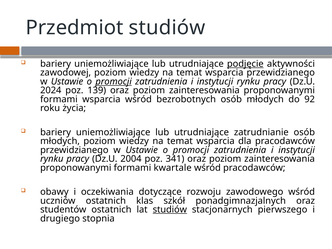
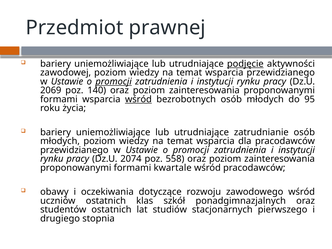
Przedmiot studiów: studiów -> prawnej (167, 28)
2024: 2024 -> 2069 (51, 90)
139: 139 -> 140 (97, 90)
wśród underline: none -> present (138, 99)
92: 92 -> 95 (310, 99)
2004: 2004 -> 2074 (131, 159)
341: 341 -> 558 (175, 159)
studiów underline: present -> none (170, 210)
